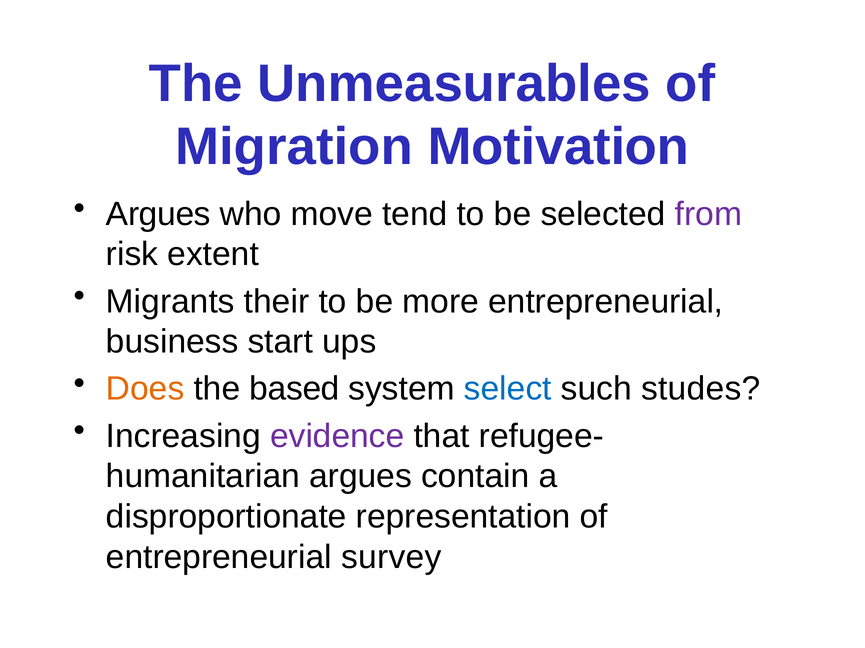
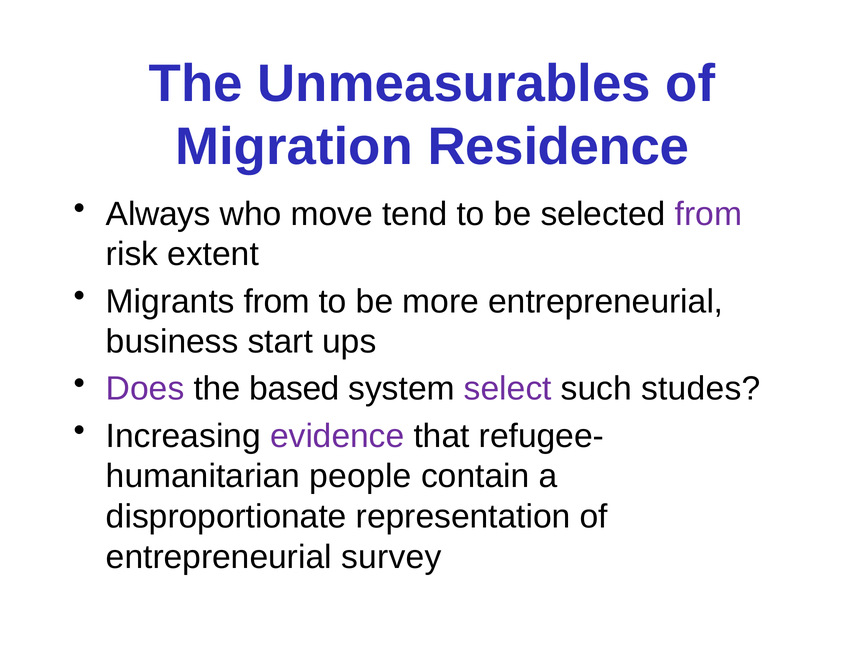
Motivation: Motivation -> Residence (558, 147)
Argues: Argues -> Always (158, 214)
Migrants their: their -> from (277, 302)
Does colour: orange -> purple (145, 389)
select colour: blue -> purple (508, 389)
argues: argues -> people (360, 477)
